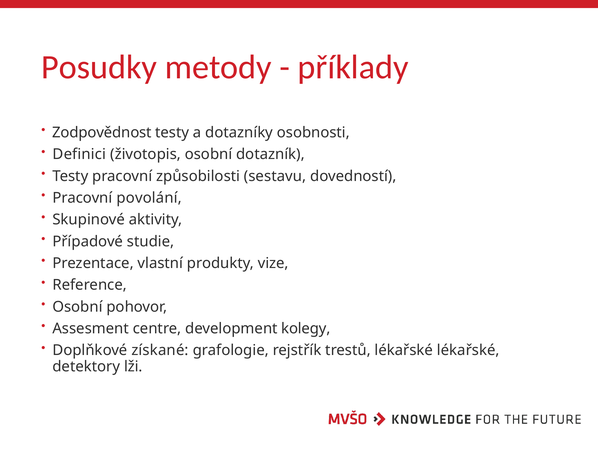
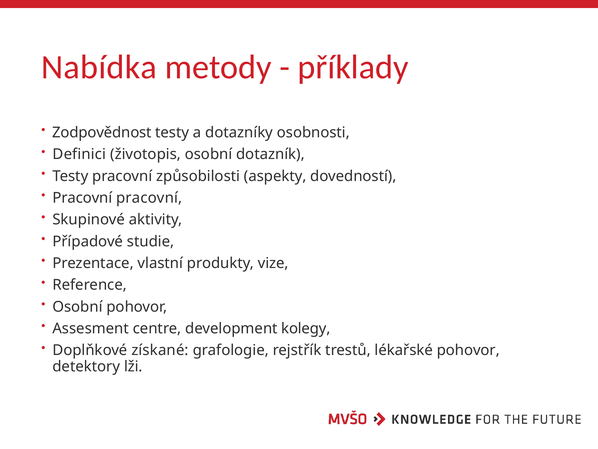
Posudky: Posudky -> Nabídka (99, 67)
sestavu: sestavu -> aspekty (275, 176)
Pracovní povolání: povolání -> pracovní (149, 198)
lékařské lékařské: lékařské -> pohovor (468, 350)
